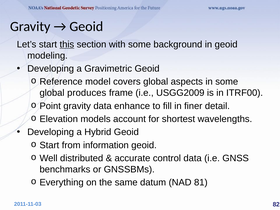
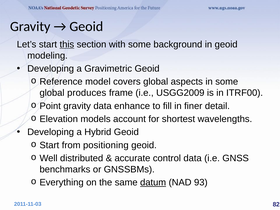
information: information -> positioning (106, 145)
datum underline: none -> present (153, 182)
81: 81 -> 93 (201, 182)
